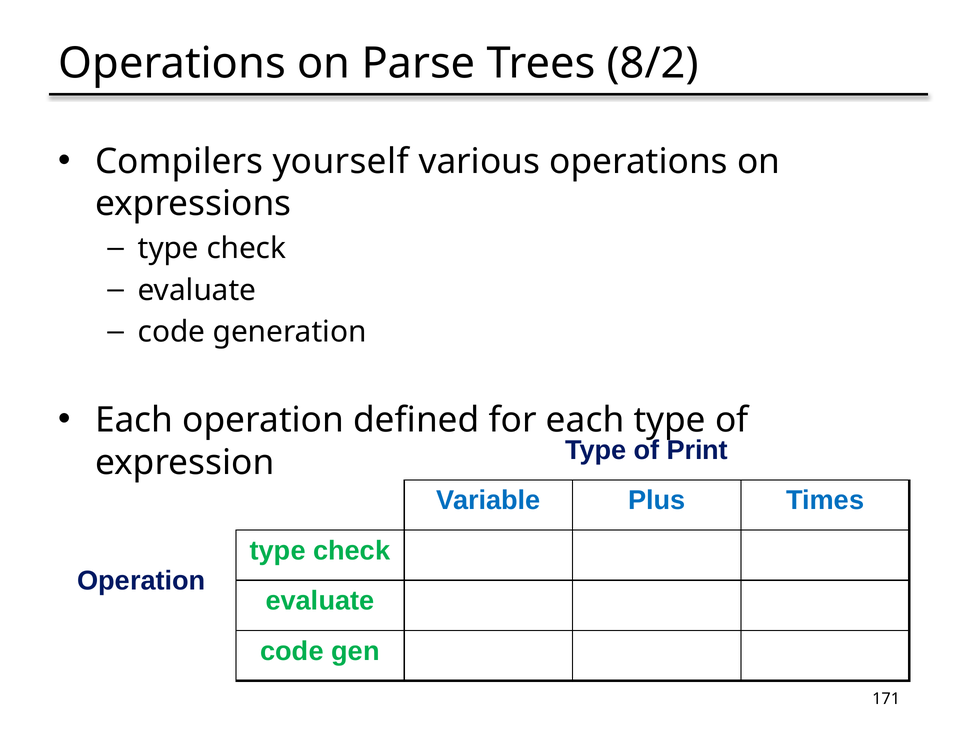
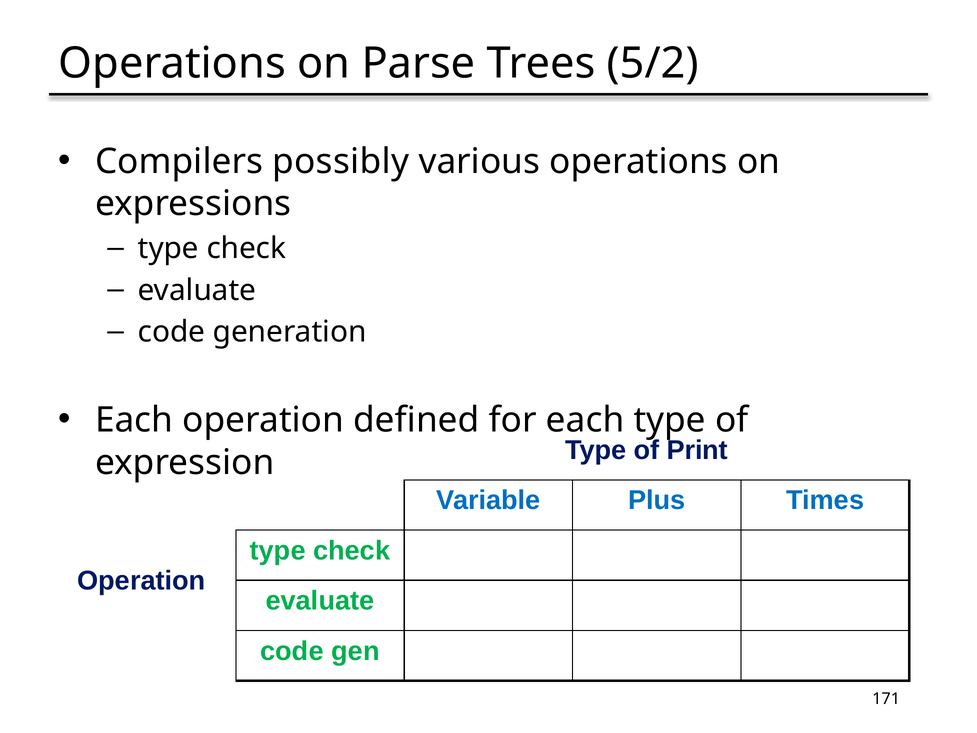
8/2: 8/2 -> 5/2 (653, 63)
yourself: yourself -> possibly (341, 161)
